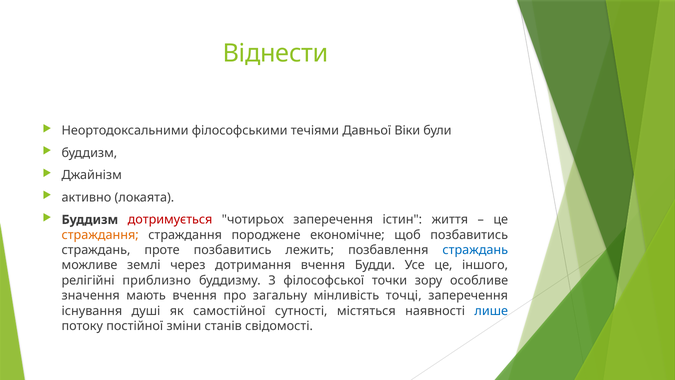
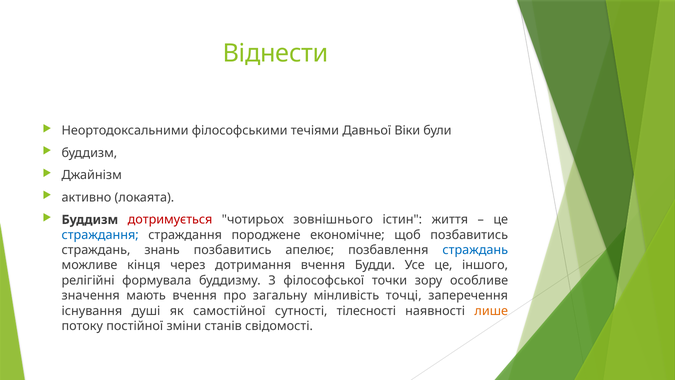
чотирьох заперечення: заперечення -> зовнішнього (333, 220)
страждання colour: orange -> blue (100, 235)
проте: проте -> знань (162, 250)
лежить: лежить -> апелює (310, 250)
землі: землі -> кінця (144, 265)
приблизно: приблизно -> формувала (157, 280)
містяться: містяться -> тілесності (366, 311)
лише colour: blue -> orange (491, 311)
